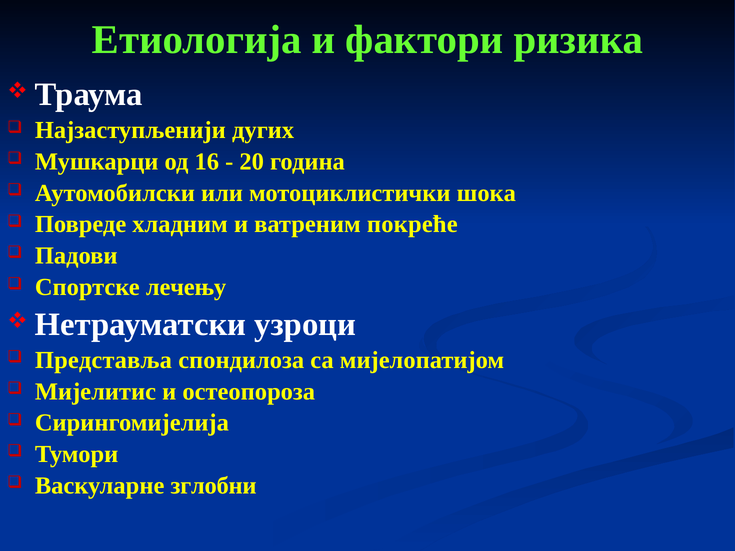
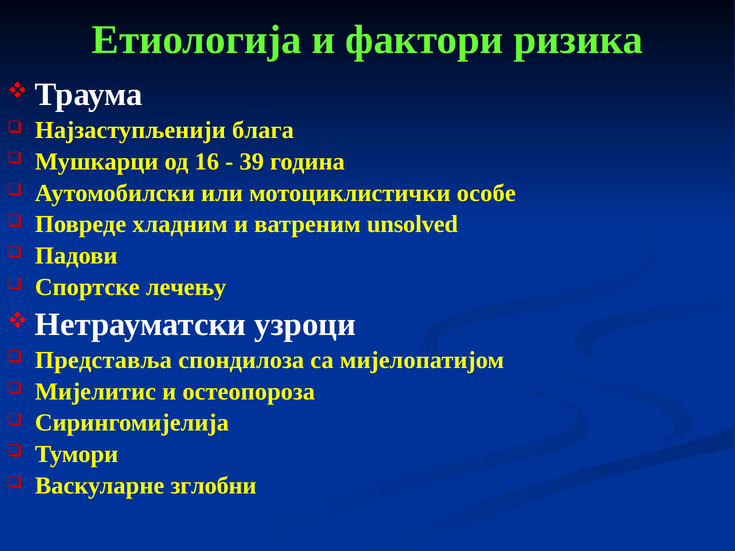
дугих: дугих -> блага (263, 130)
20: 20 -> 39 (252, 162)
шока: шока -> особе (486, 193)
покреће: покреће -> unsolved (412, 224)
